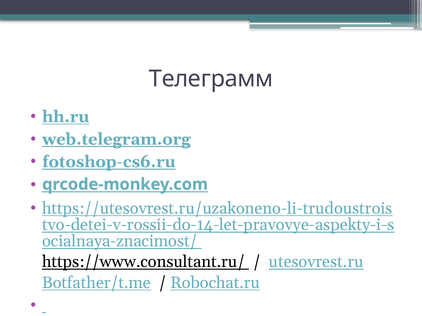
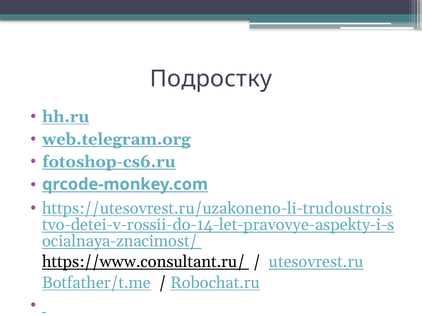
Телеграмм: Телеграмм -> Подростку (211, 79)
